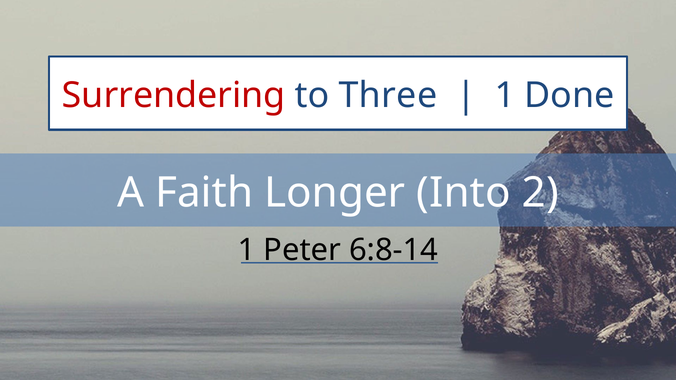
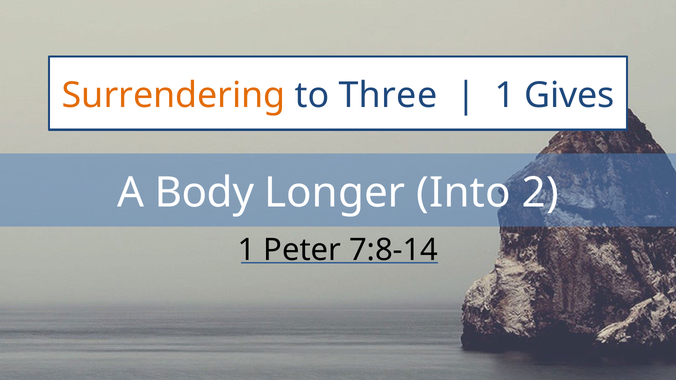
Surrendering colour: red -> orange (174, 96)
Done: Done -> Gives (569, 96)
Faith: Faith -> Body (204, 193)
6:8-14: 6:8-14 -> 7:8-14 (394, 250)
